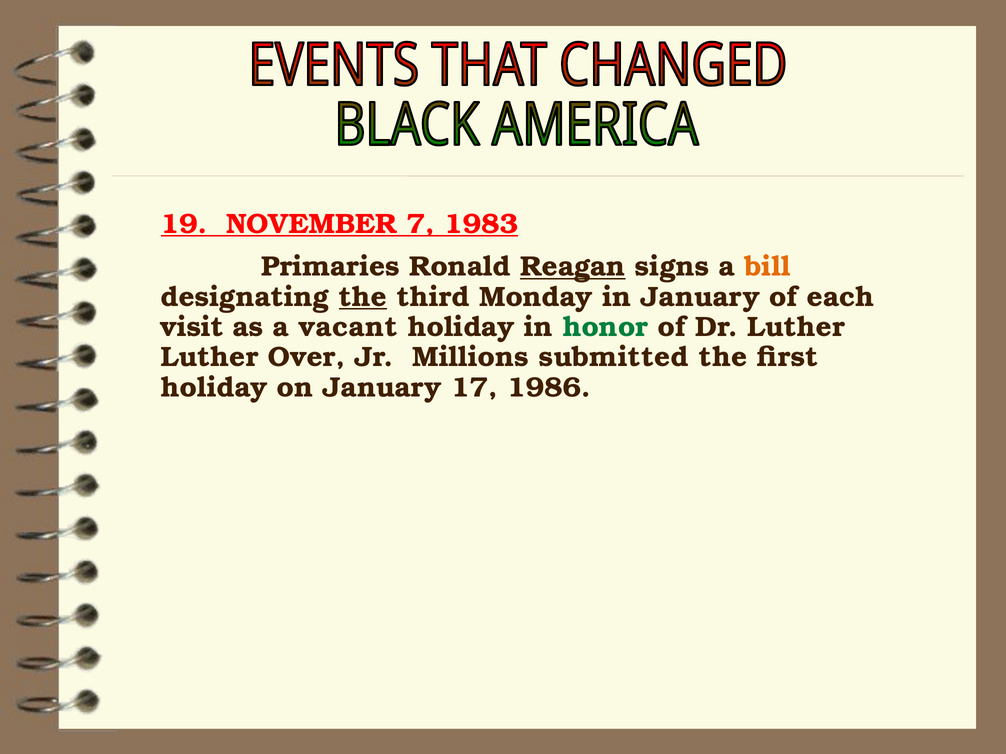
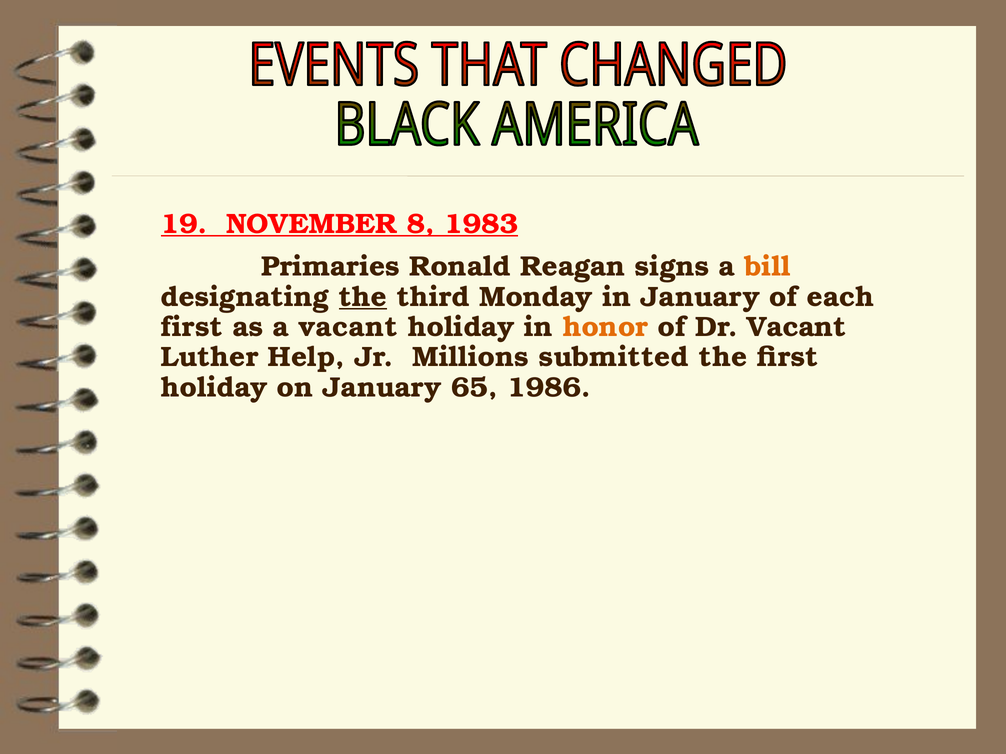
7: 7 -> 8 (421, 224)
Reagan underline: present -> none (573, 267)
visit: visit -> first (192, 327)
honor colour: green -> orange (605, 327)
Dr Luther: Luther -> Vacant (796, 327)
Over: Over -> Help (306, 357)
17: 17 -> 65 (475, 388)
